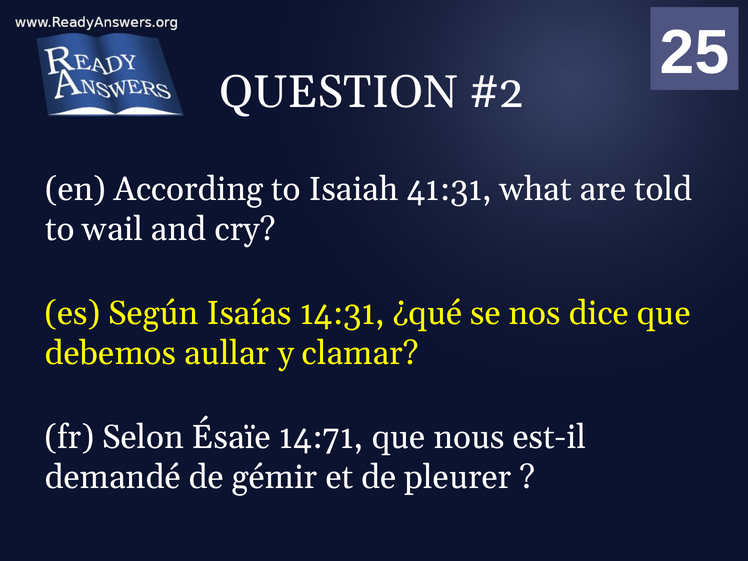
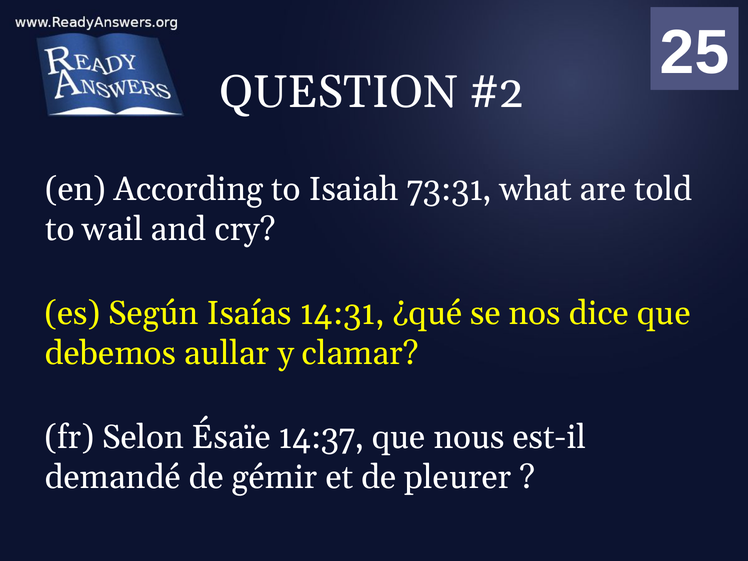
41:31: 41:31 -> 73:31 (449, 189)
14:71: 14:71 -> 14:37 (321, 437)
